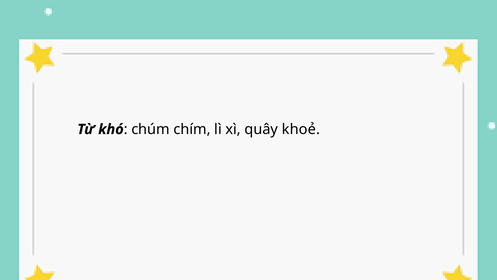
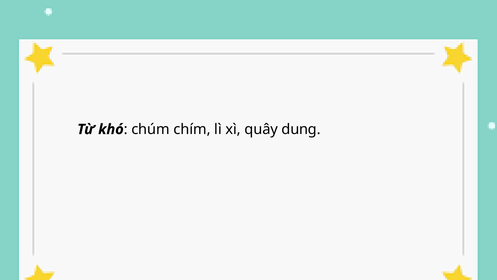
khoẻ: khoẻ -> dung (301, 129)
